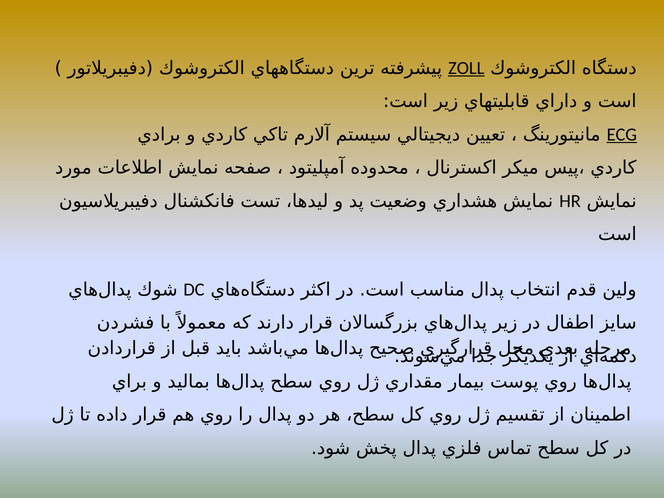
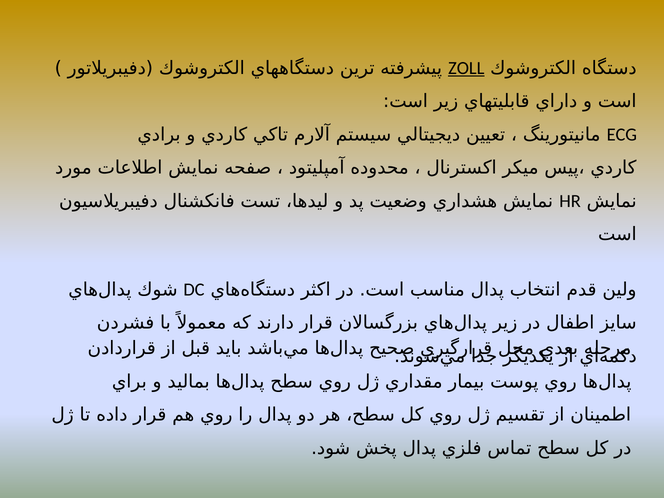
ECG underline: present -> none (622, 135)
